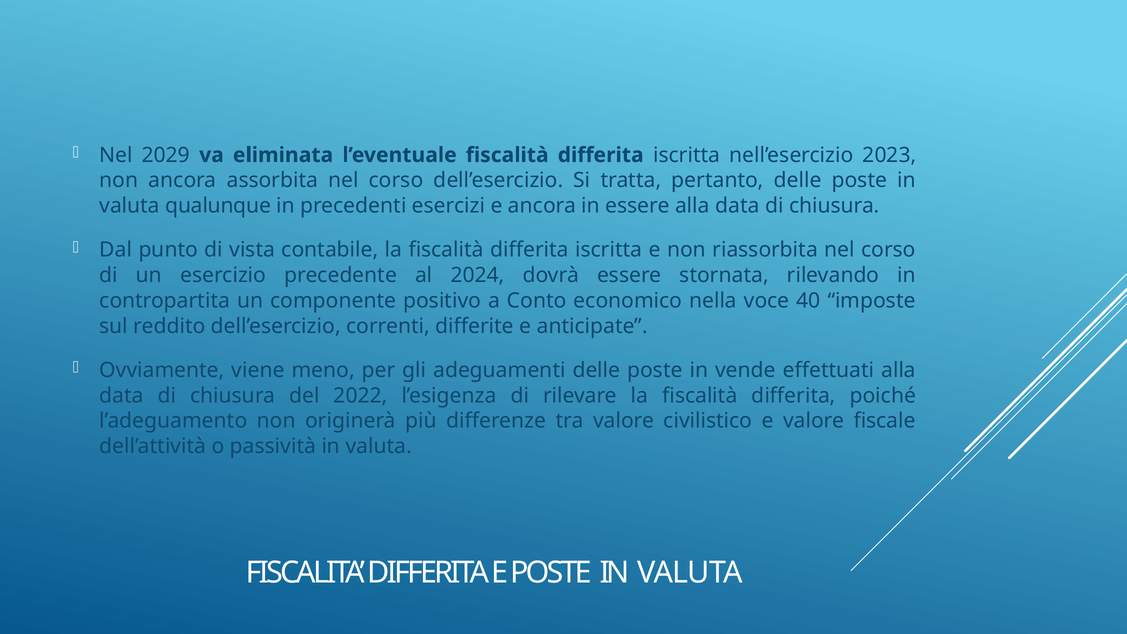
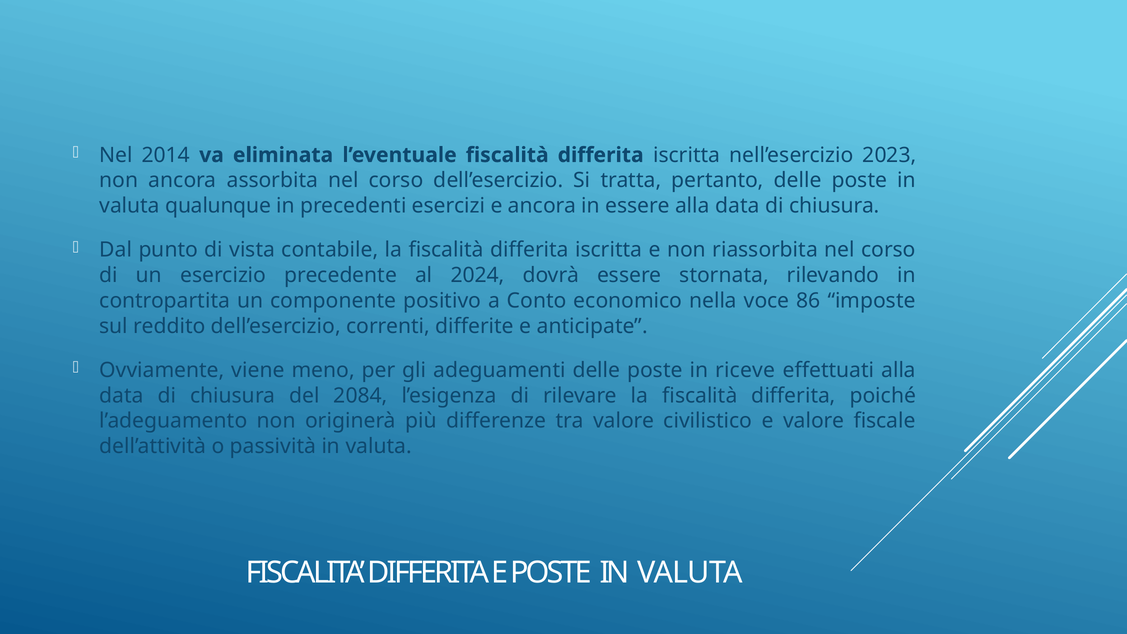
2029: 2029 -> 2014 (166, 155)
40: 40 -> 86 (808, 301)
vende: vende -> riceve (745, 370)
2022: 2022 -> 2084 (360, 396)
